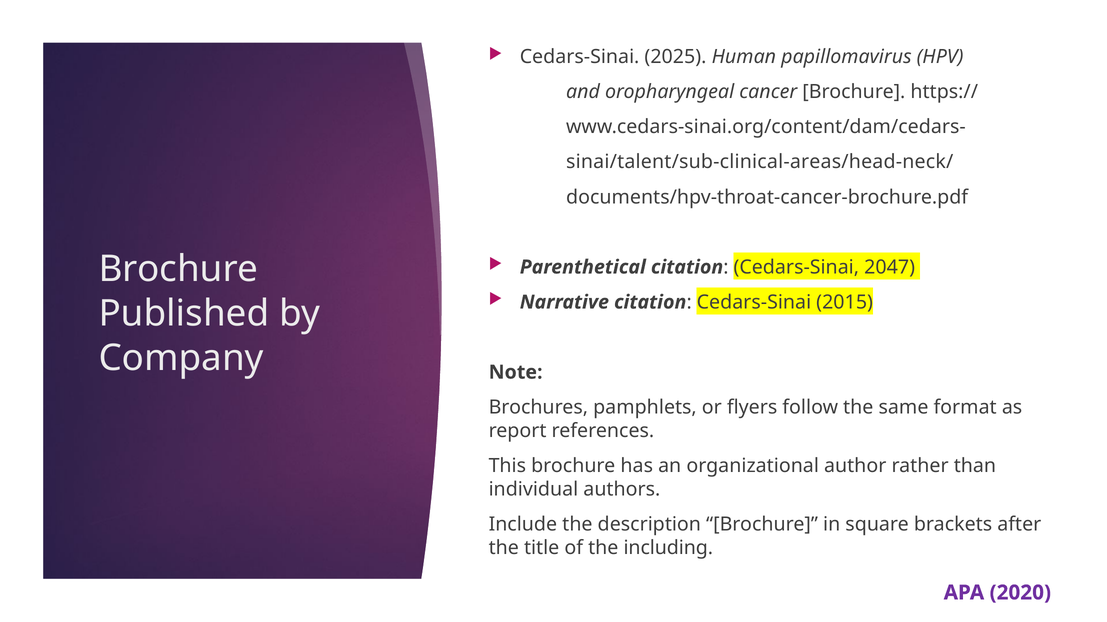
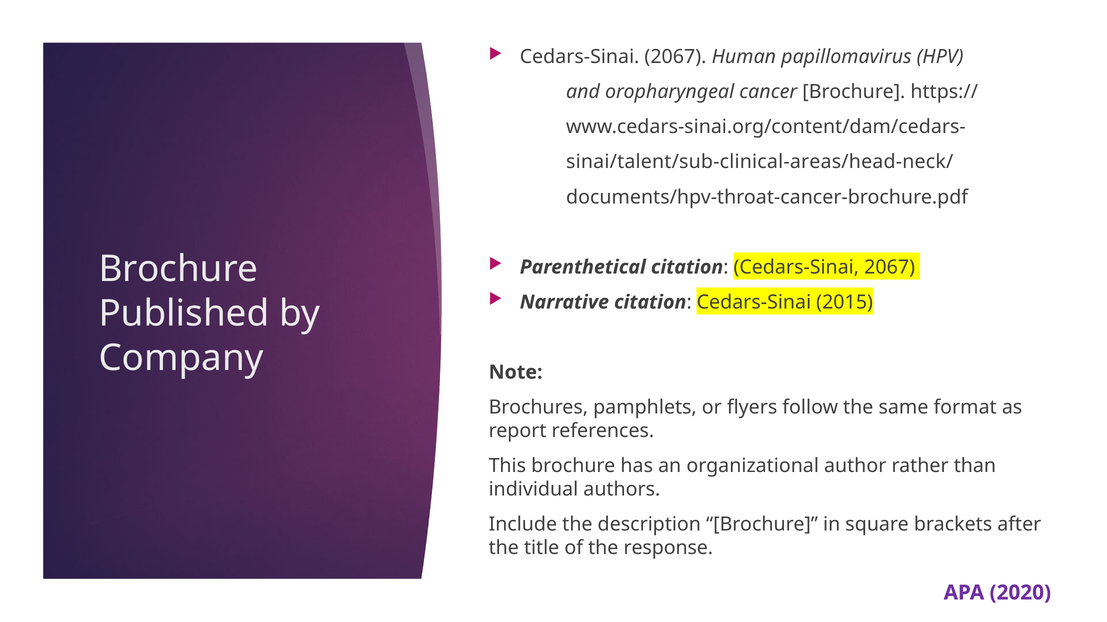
2025: 2025 -> 2067 (675, 57)
citation Cedars-Sinai 2047: 2047 -> 2067 (890, 267)
including: including -> response (668, 548)
